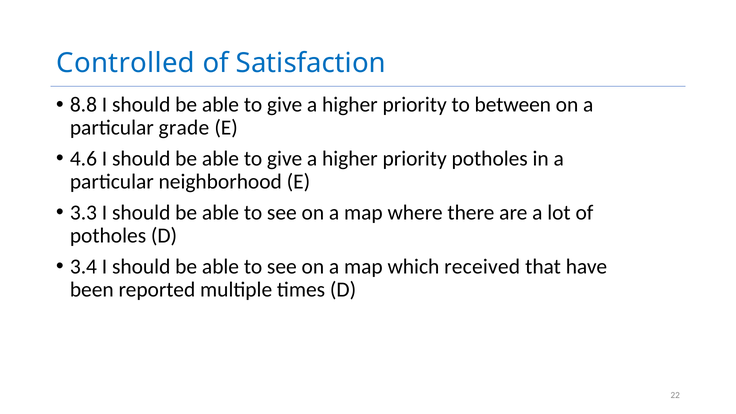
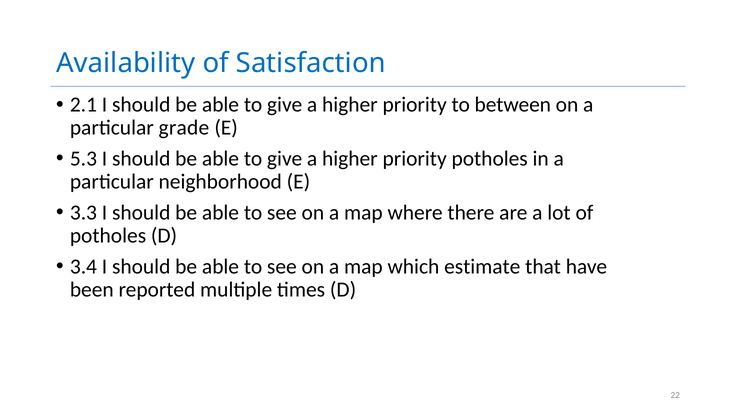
Controlled: Controlled -> Availability (126, 63)
8.8: 8.8 -> 2.1 (83, 105)
4.6: 4.6 -> 5.3 (83, 159)
received: received -> estimate (482, 267)
